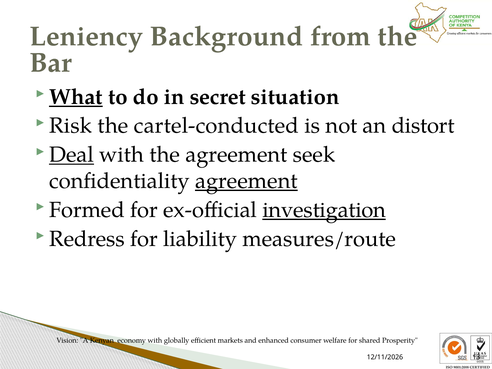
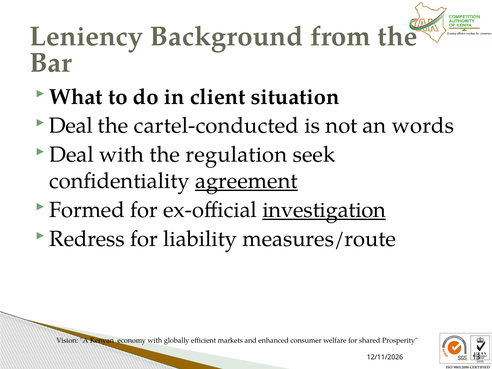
What underline: present -> none (76, 97)
secret: secret -> client (218, 97)
Risk: Risk -> Deal (71, 126)
distort: distort -> words (423, 126)
Deal underline: present -> none (72, 155)
the agreement: agreement -> regulation (236, 155)
